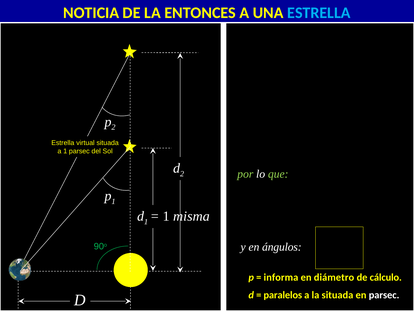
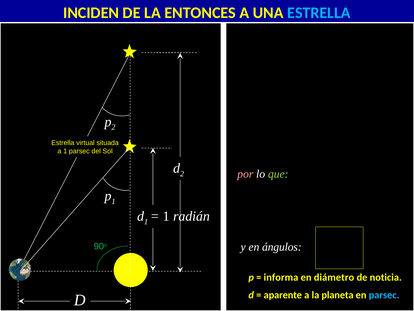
NOTICIA: NOTICIA -> INCIDEN (91, 13)
por colour: light green -> pink (245, 174)
misma: misma -> radián (191, 216)
cálculo: cálculo -> noticia (386, 277)
paralelos: paralelos -> aparente (283, 295)
la situada: situada -> planeta (338, 295)
parsec colour: white -> light blue (384, 295)
